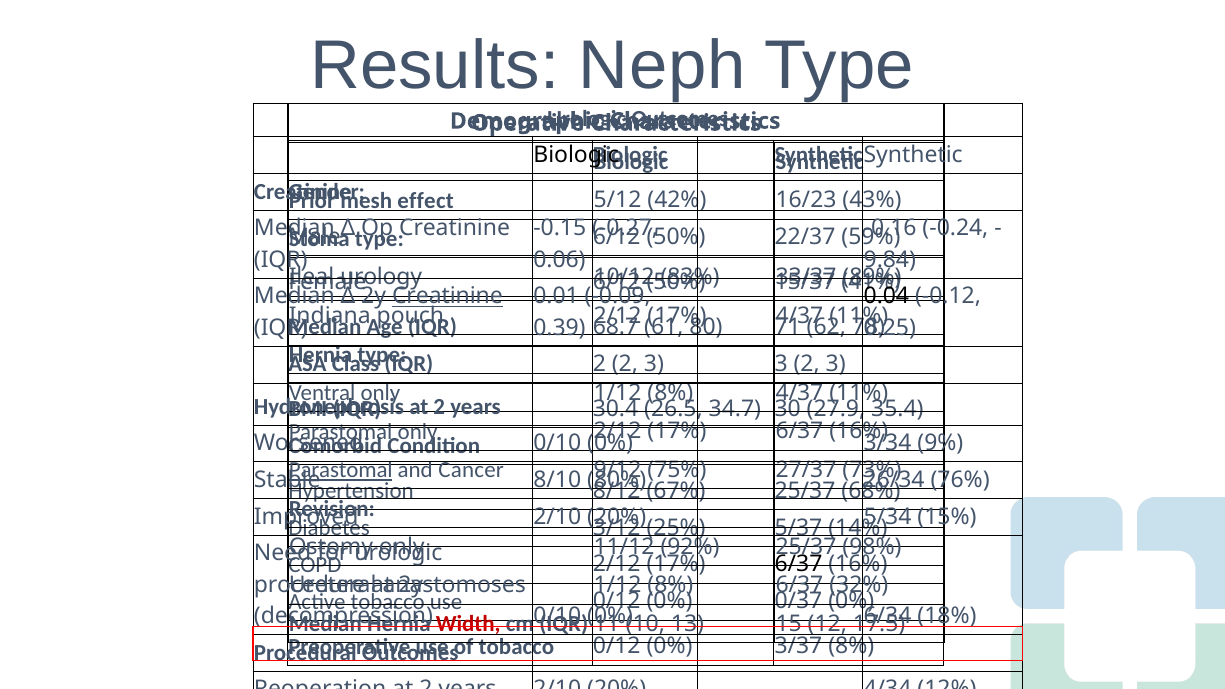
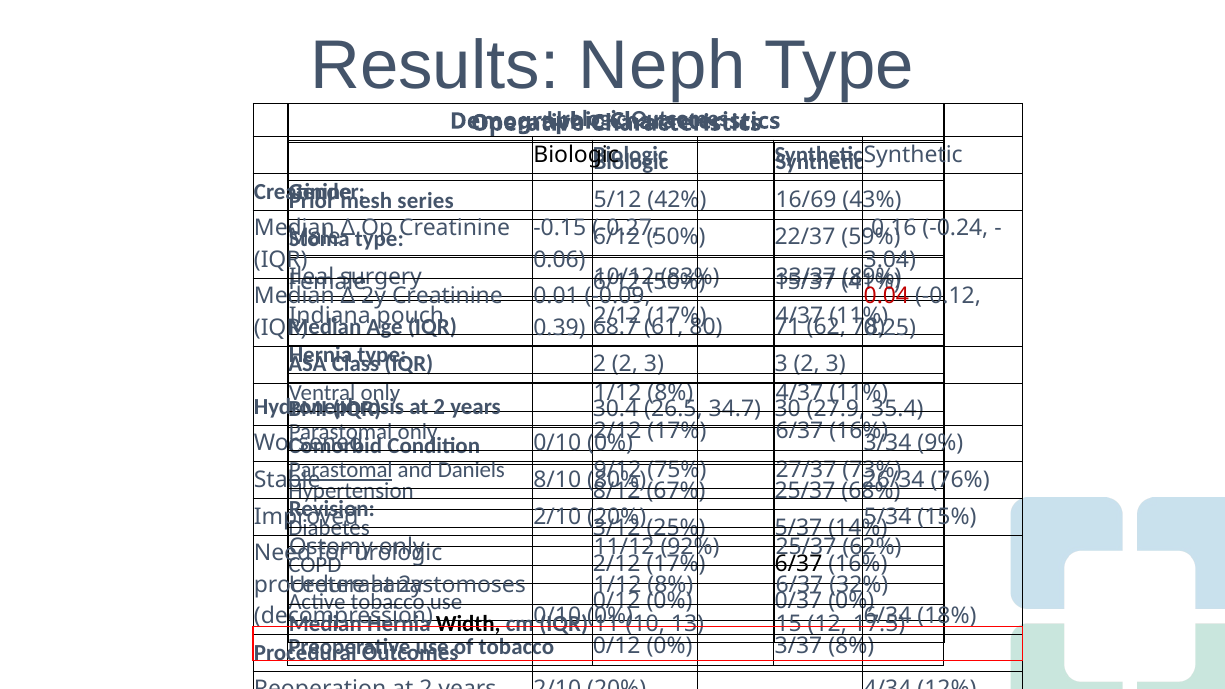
effect: effect -> series (426, 201)
16/23: 16/23 -> 16/69 (806, 200)
9.84: 9.84 -> 3.04 (890, 260)
urology: urology -> surgery (381, 277)
Creatinine underline: present -> none (447, 296)
0.04 colour: black -> red (886, 296)
Cancer: Cancer -> Daniels (471, 470)
98%: 98% -> 62% (872, 547)
Width colour: red -> black (468, 624)
